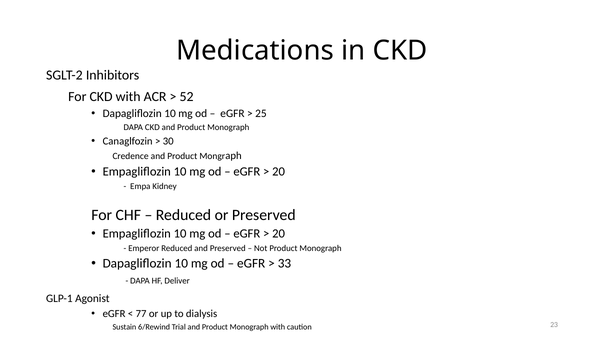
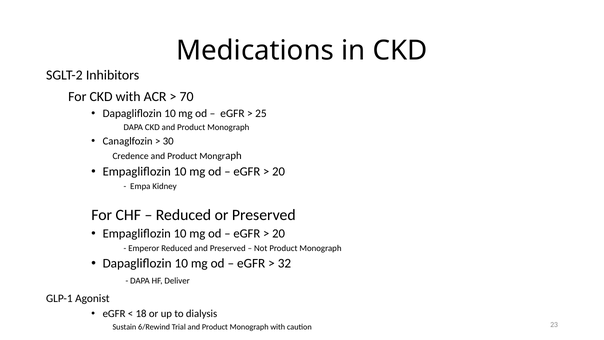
52: 52 -> 70 (187, 97)
33: 33 -> 32 (284, 263)
77: 77 -> 18 (141, 313)
